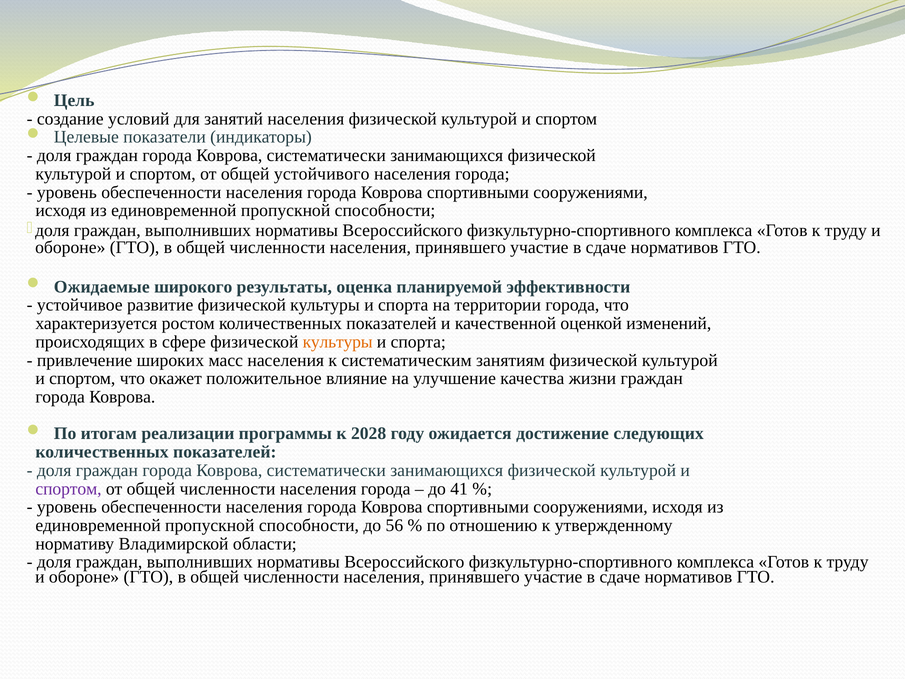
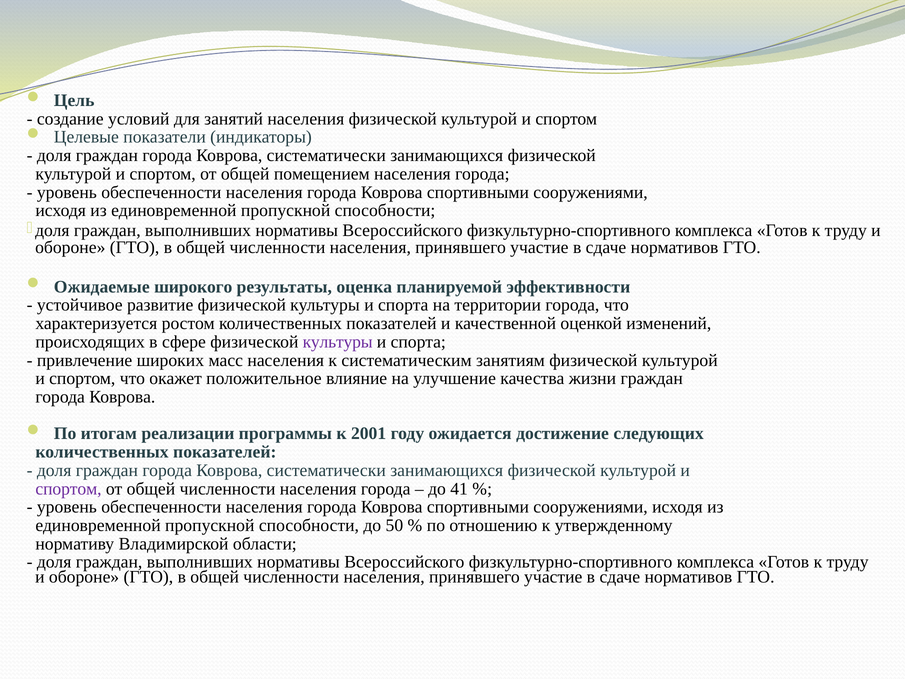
устойчивого: устойчивого -> помещением (322, 174)
культуры colour: orange -> purple (338, 342)
2028: 2028 -> 2001 (369, 433)
56: 56 -> 50 (394, 525)
